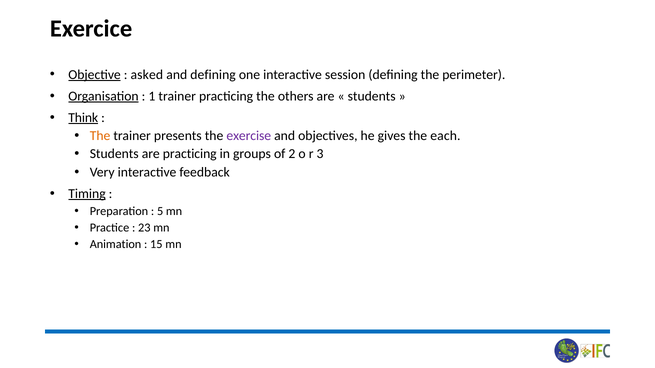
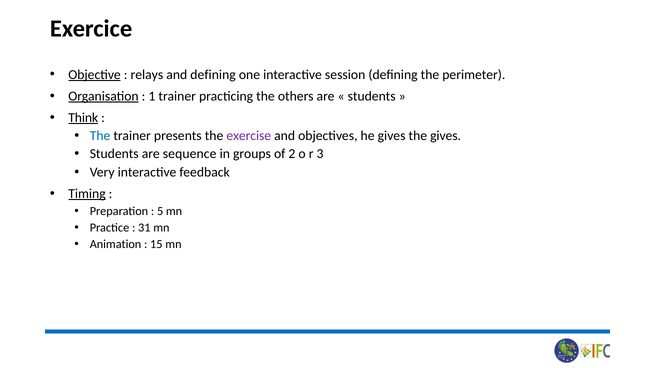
asked: asked -> relays (147, 75)
The colour: orange -> blue (100, 136)
the each: each -> gives (446, 136)
are practicing: practicing -> sequence (190, 154)
23: 23 -> 31 (144, 228)
